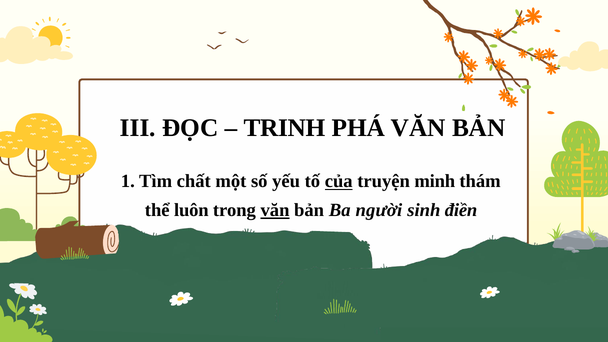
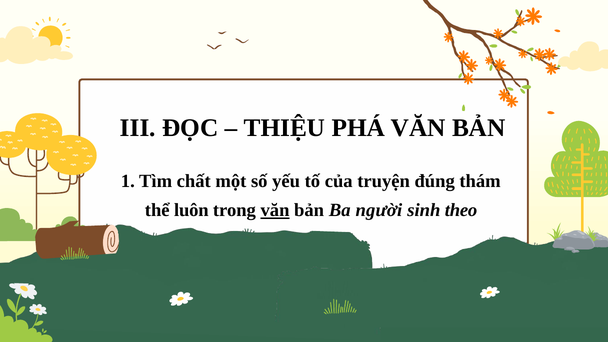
TRINH: TRINH -> THIỆU (284, 128)
của underline: present -> none (339, 181)
minh: minh -> đúng (435, 181)
điền: điền -> theo (461, 210)
